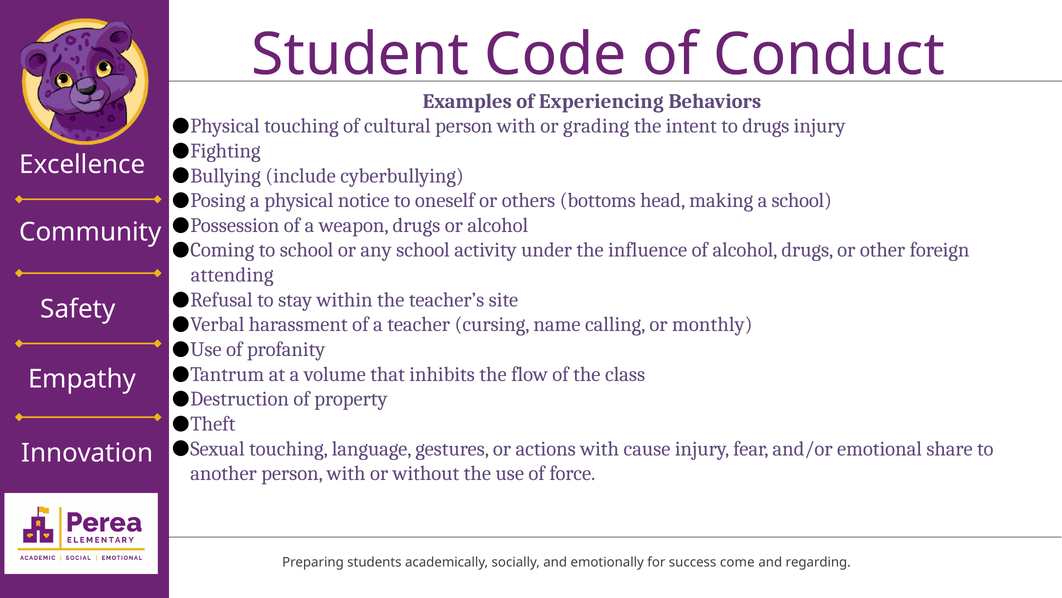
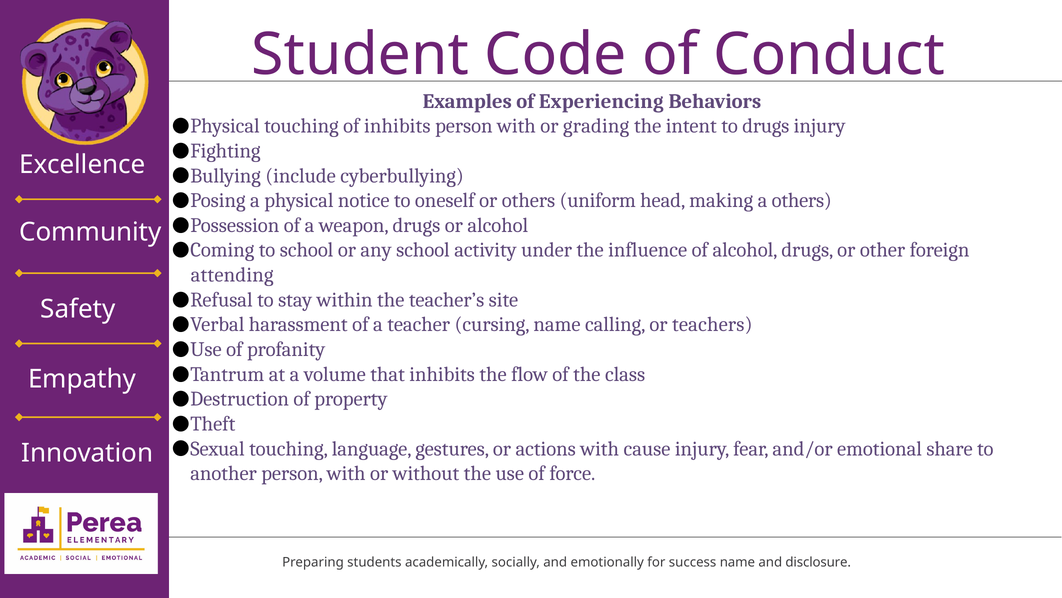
of cultural: cultural -> inhibits (397, 126)
bottoms: bottoms -> uniform (598, 200)
a school: school -> others (802, 200)
monthly: monthly -> teachers (712, 324)
success come: come -> name (737, 562)
regarding: regarding -> disclosure (818, 562)
